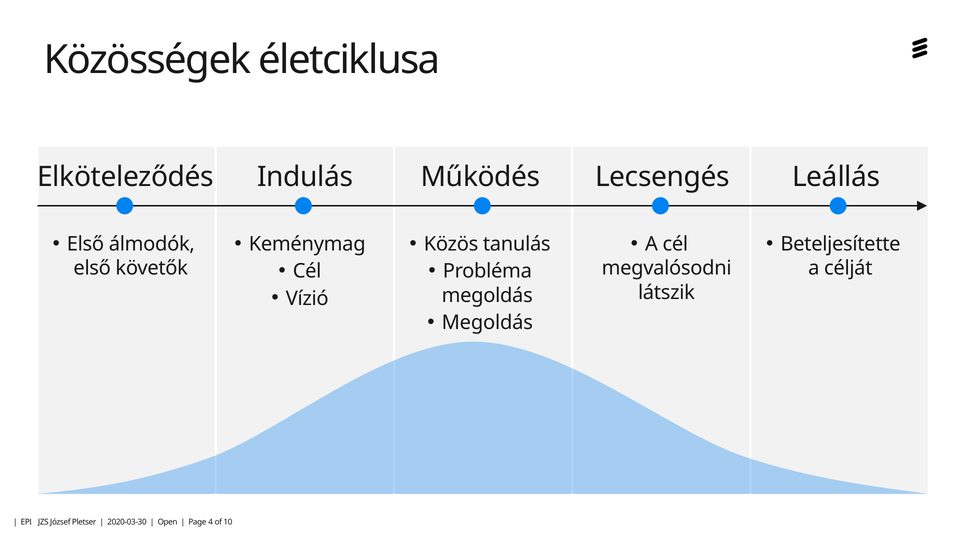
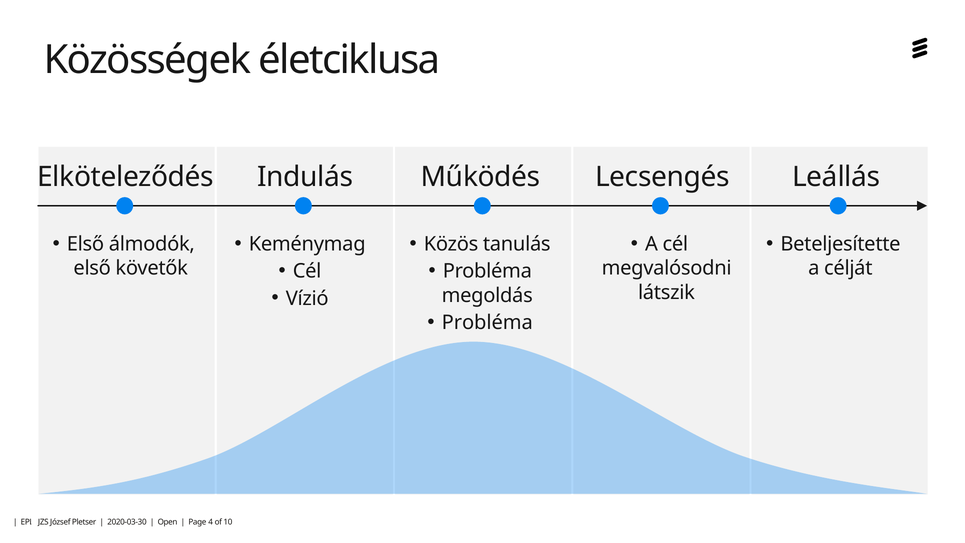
Megoldás: Megoldás -> Probléma (487, 322)
